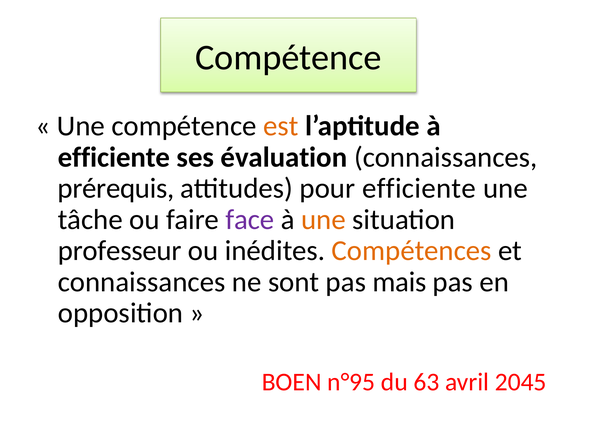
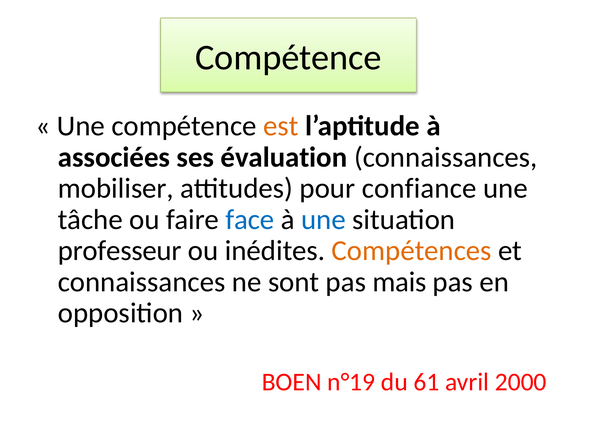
efficiente: efficiente -> associées (114, 157)
prérequis: prérequis -> mobiliser (116, 189)
pour efficiente: efficiente -> confiance (419, 189)
face colour: purple -> blue (250, 220)
une colour: orange -> blue (323, 220)
n°95: n°95 -> n°19 (351, 383)
63: 63 -> 61 (426, 383)
2045: 2045 -> 2000 (521, 383)
